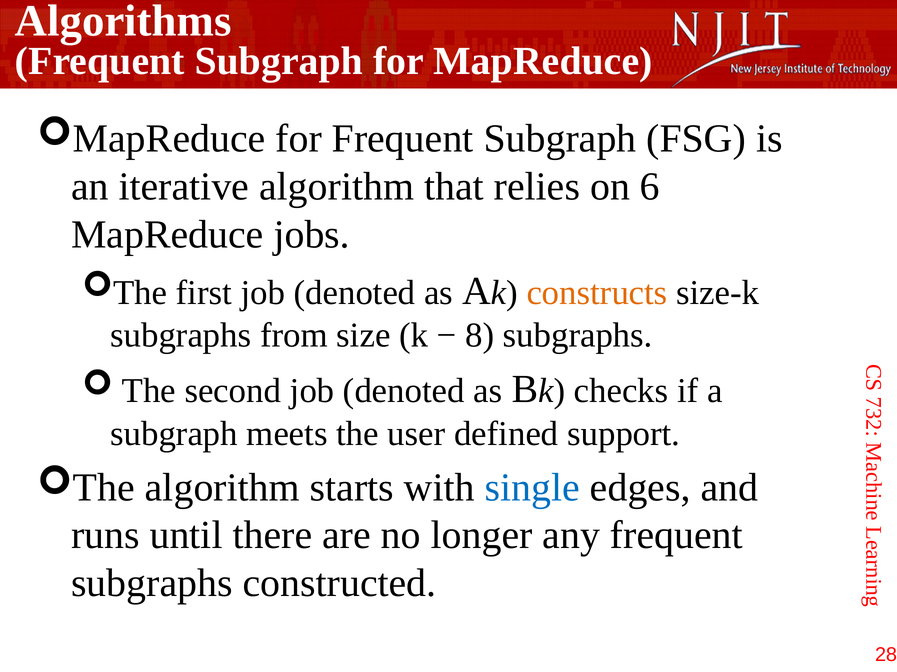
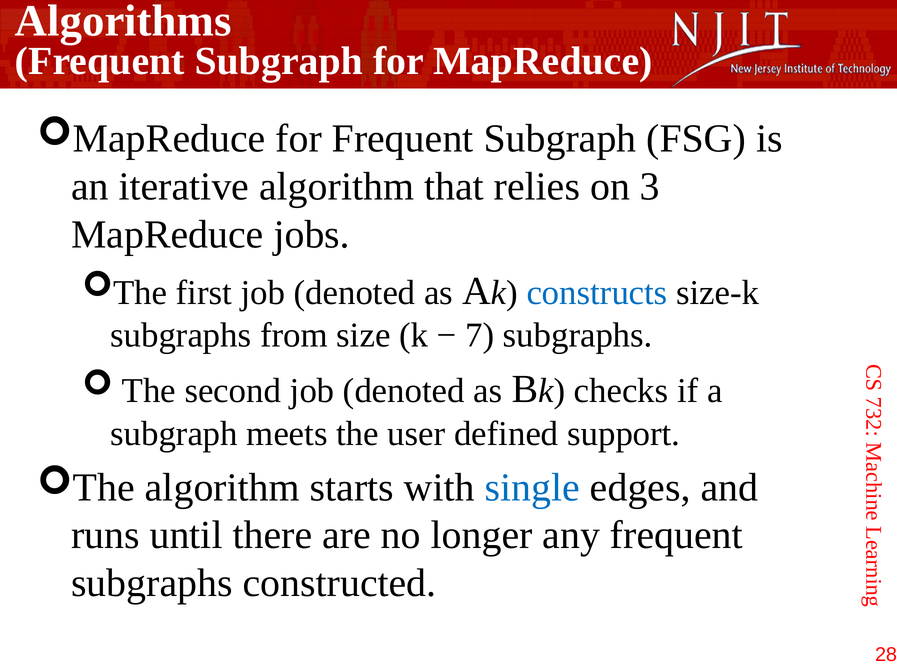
on 6: 6 -> 3 (650, 187)
constructs colour: orange -> blue (597, 293)
8: 8 -> 7 (480, 336)
